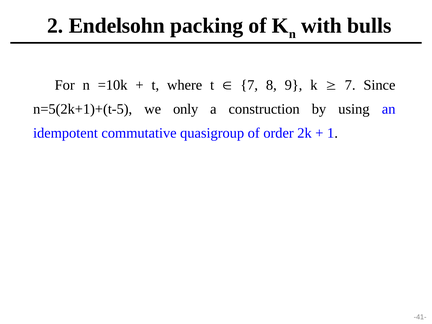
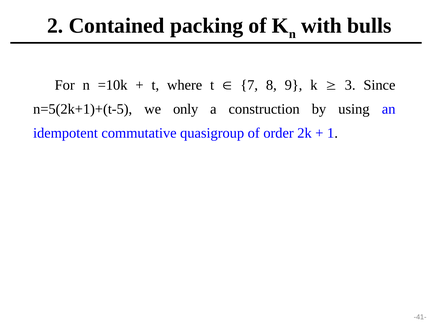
Endelsohn: Endelsohn -> Contained (117, 26)
7: 7 -> 3 (350, 85)
